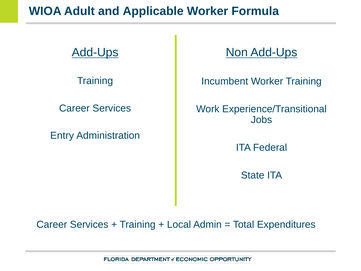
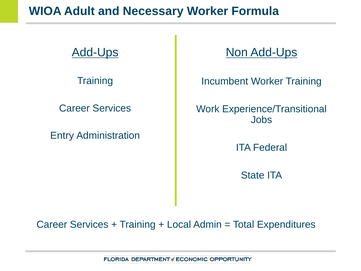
Applicable: Applicable -> Necessary (153, 11)
